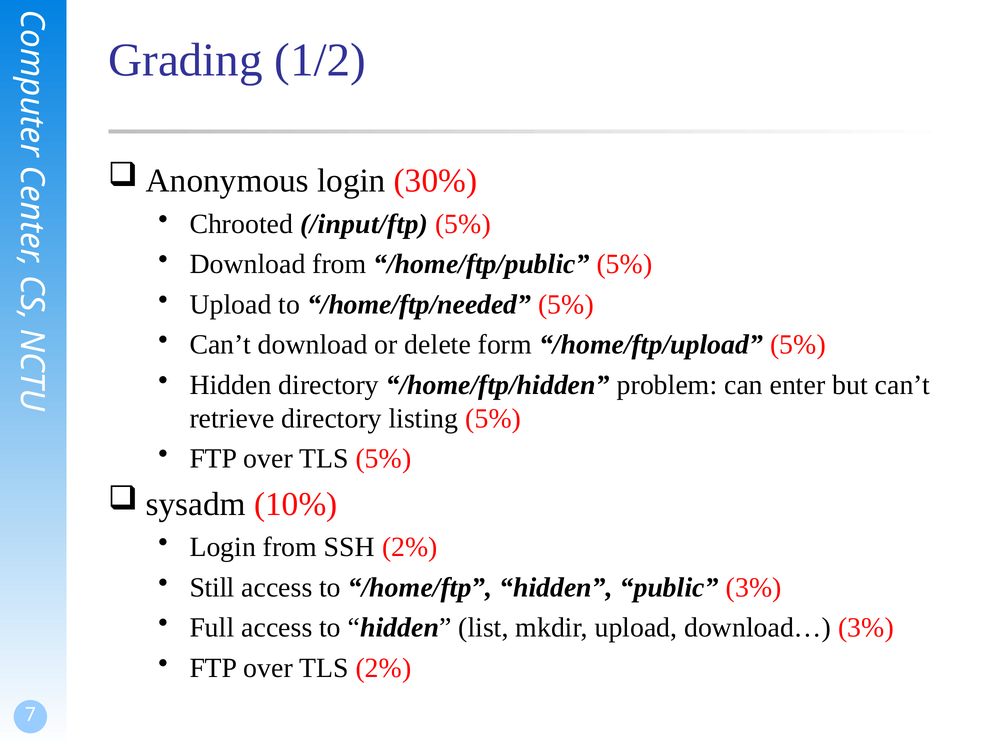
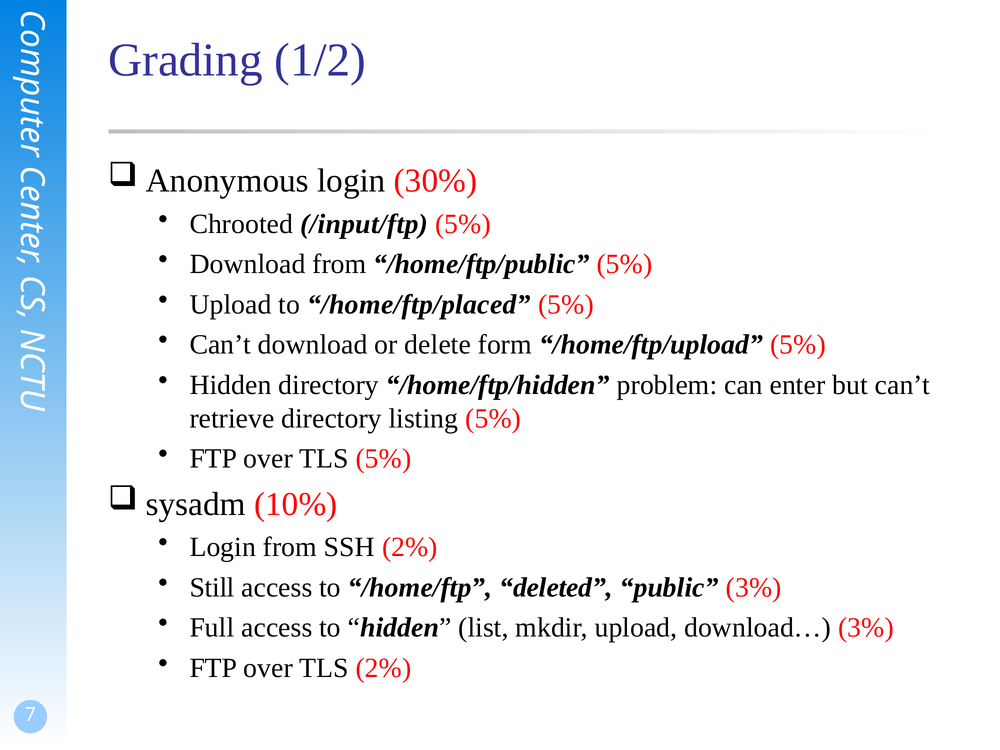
/home/ftp/needed: /home/ftp/needed -> /home/ftp/placed (419, 304)
/home/ftp hidden: hidden -> deleted (556, 588)
